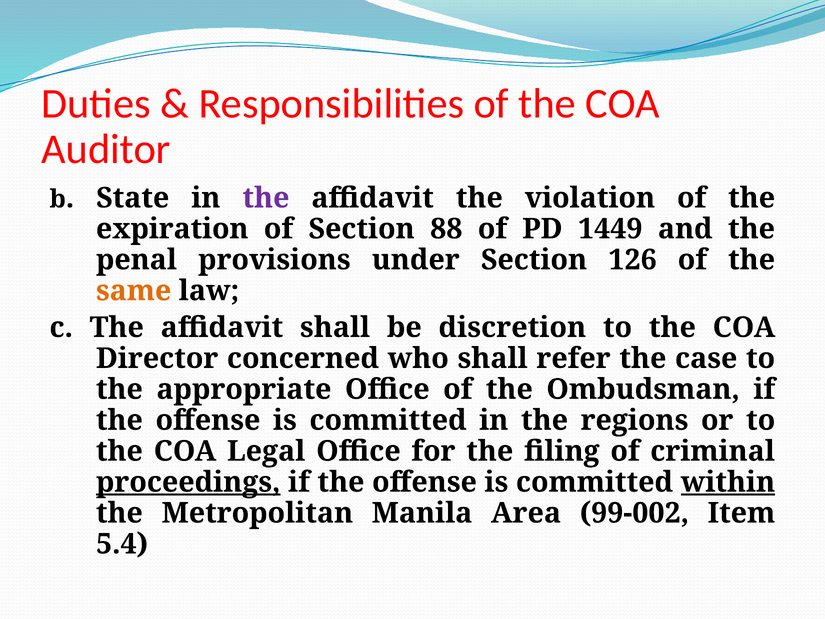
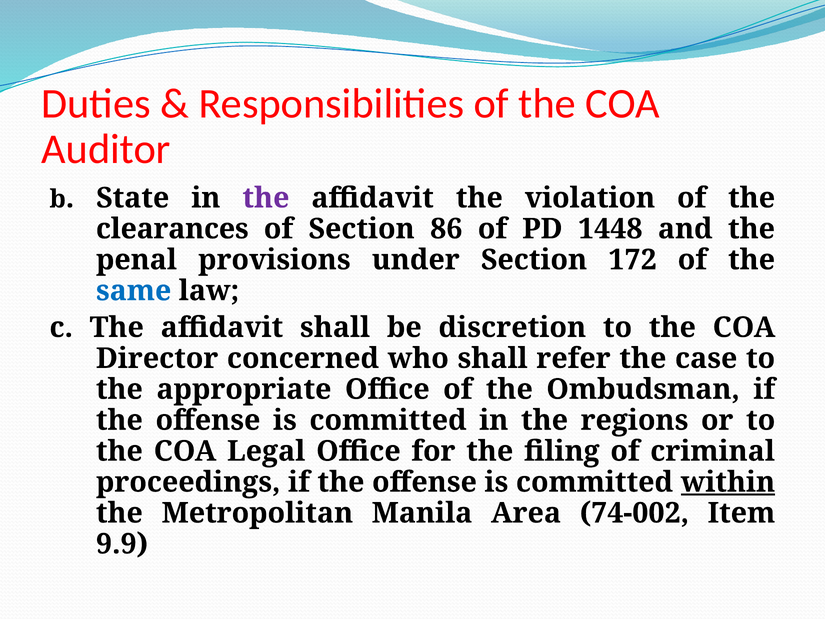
expiration: expiration -> clearances (172, 229)
88: 88 -> 86 (446, 229)
1449: 1449 -> 1448 (610, 229)
126: 126 -> 172 (633, 260)
same colour: orange -> blue (134, 291)
proceedings underline: present -> none (188, 482)
99-002: 99-002 -> 74-002 (634, 513)
5.4: 5.4 -> 9.9 (122, 544)
